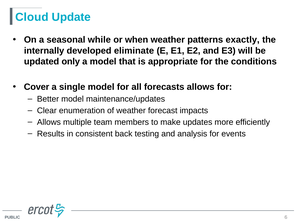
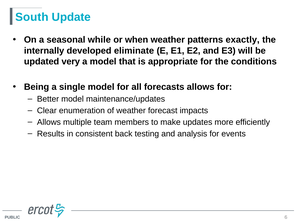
Cloud: Cloud -> South (32, 17)
only: only -> very (71, 61)
Cover: Cover -> Being (37, 87)
